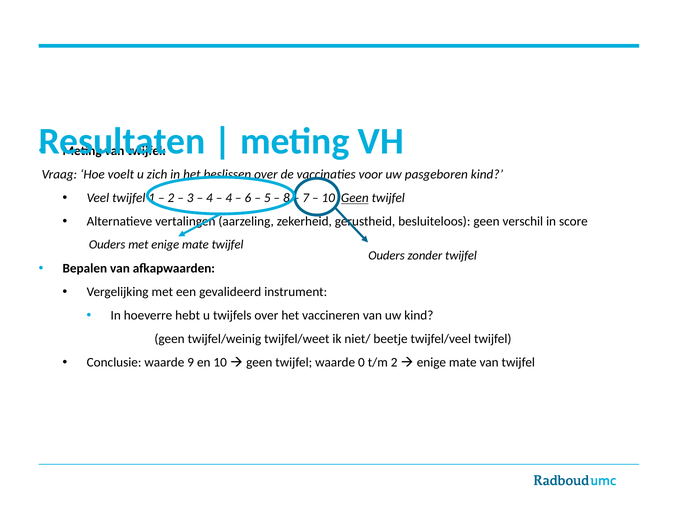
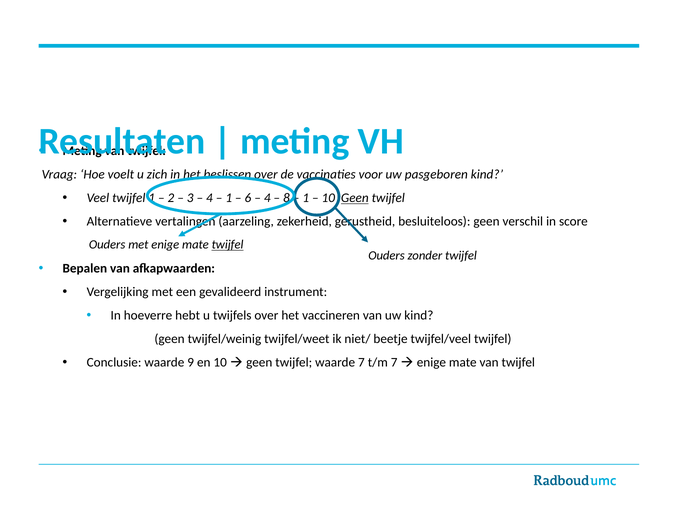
4: 4 -> 1 (229, 198)
5: 5 -> 4 (267, 198)
7: 7 -> 1 (306, 198)
twijfel underline: none -> present (228, 245)
waarde 0: 0 -> 7 (361, 363)
t/m 2: 2 -> 7 (394, 363)
